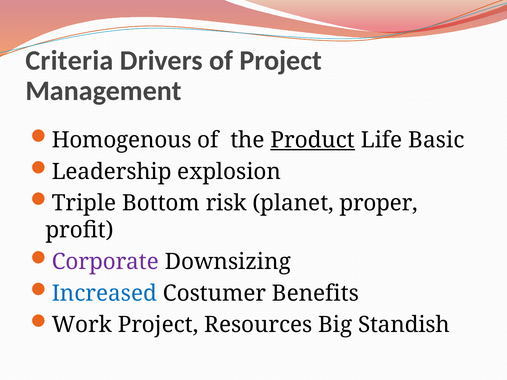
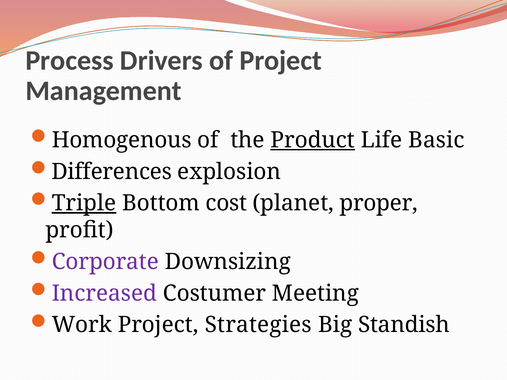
Criteria: Criteria -> Process (70, 60)
Leadership: Leadership -> Differences (112, 172)
Triple underline: none -> present (84, 203)
risk: risk -> cost (226, 203)
Increased colour: blue -> purple (104, 294)
Benefits: Benefits -> Meeting (315, 294)
Resources: Resources -> Strategies (258, 325)
